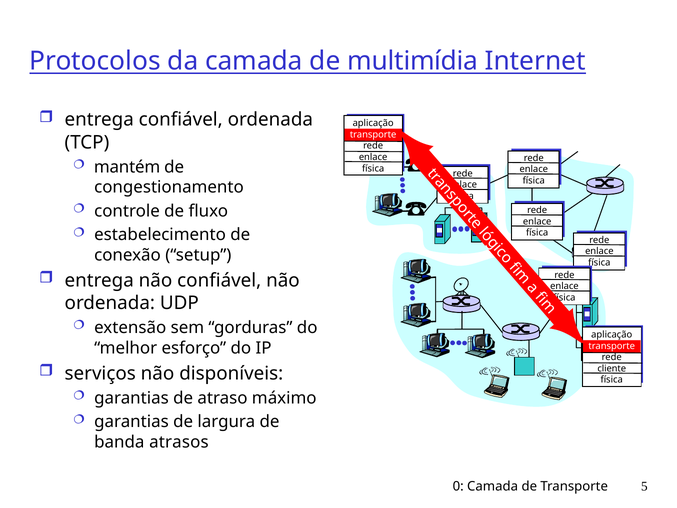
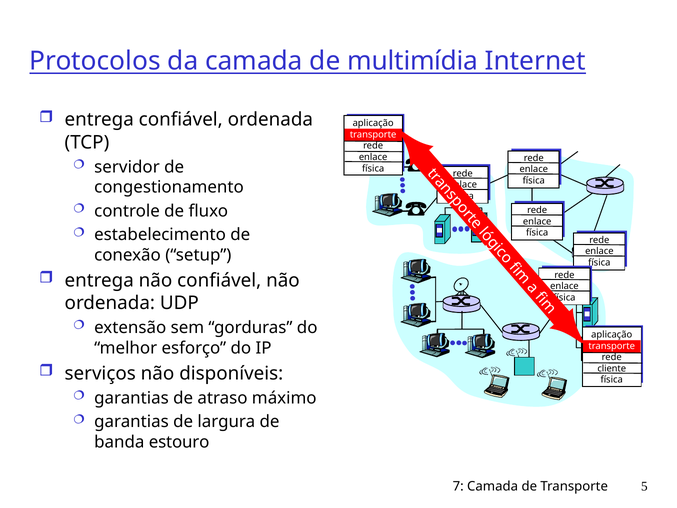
mantém: mantém -> servidor (127, 167)
atrasos: atrasos -> estouro (179, 442)
0: 0 -> 7 (458, 486)
